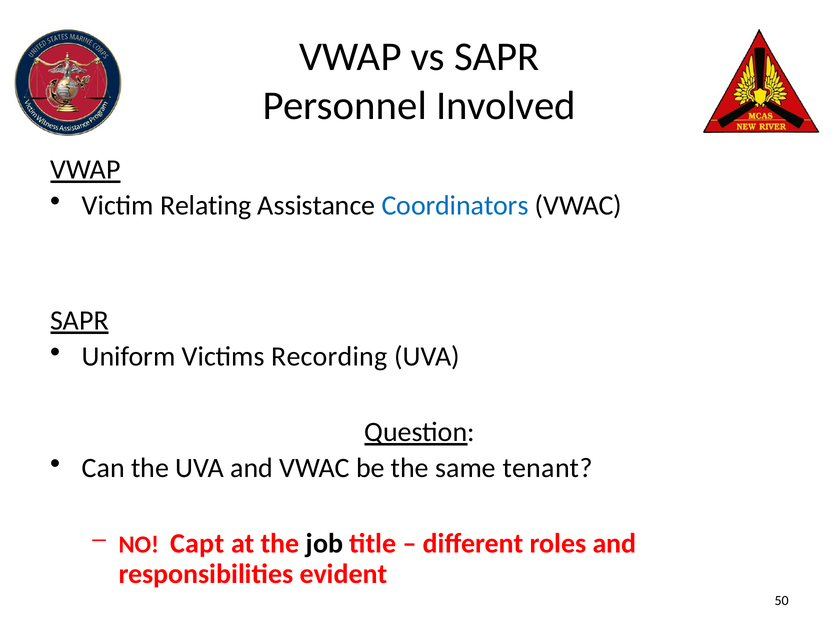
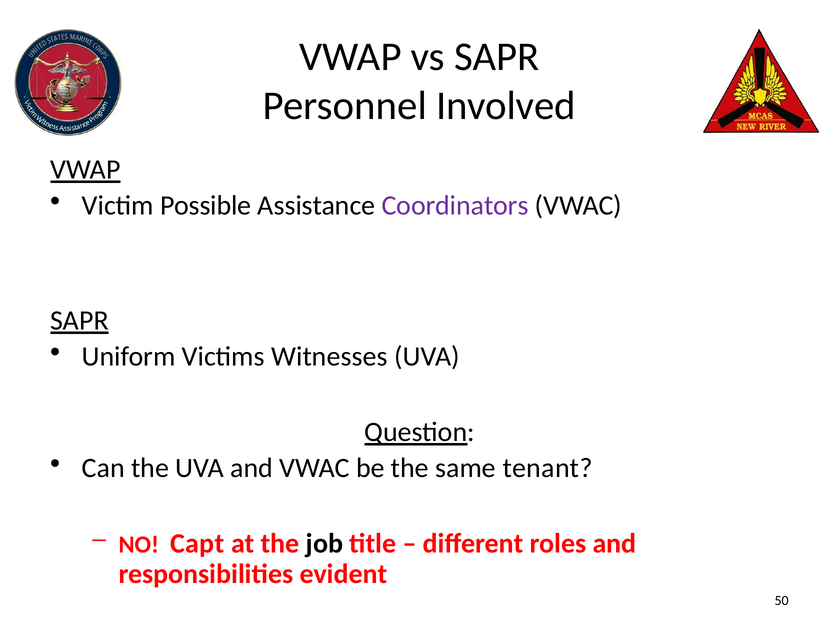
Relating: Relating -> Possible (206, 206)
Coordinators colour: blue -> purple (455, 206)
Recording: Recording -> Witnesses (329, 357)
